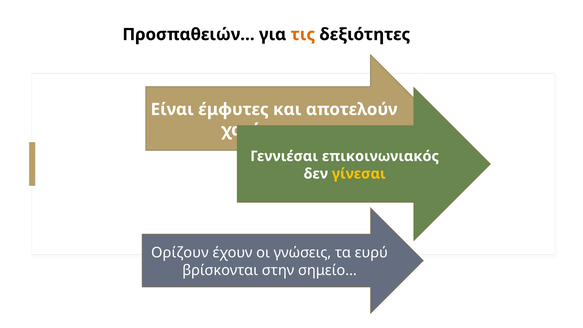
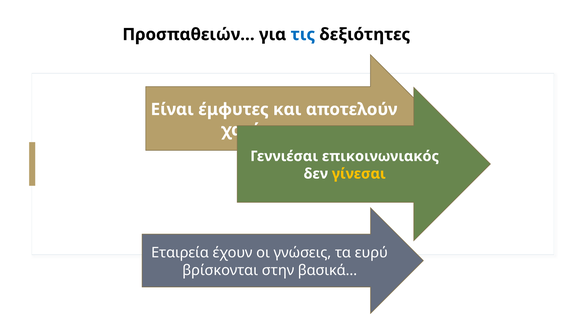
τις colour: orange -> blue (303, 34)
Ορίζουν: Ορίζουν -> Εταιρεία (180, 253)
σημείο…: σημείο… -> βασικά… (327, 270)
